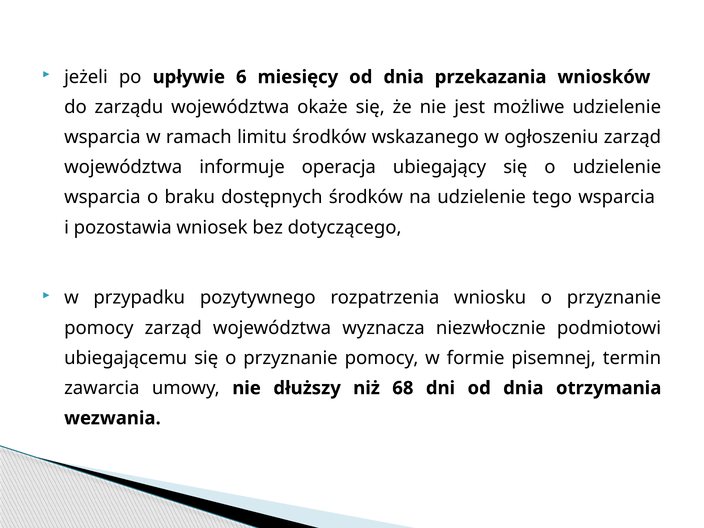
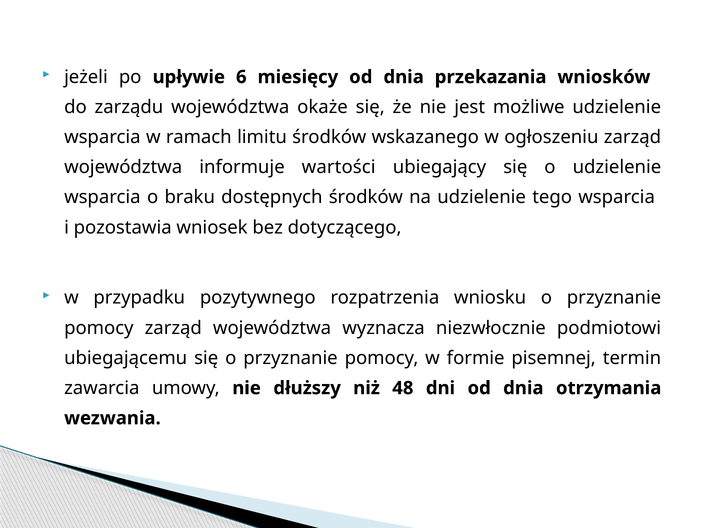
operacja: operacja -> wartości (339, 167)
68: 68 -> 48 (403, 388)
